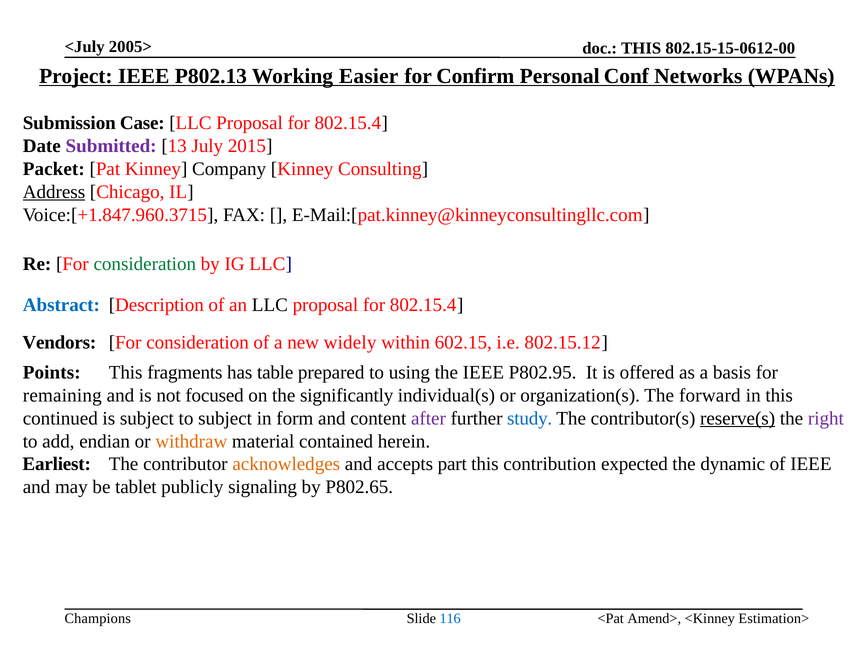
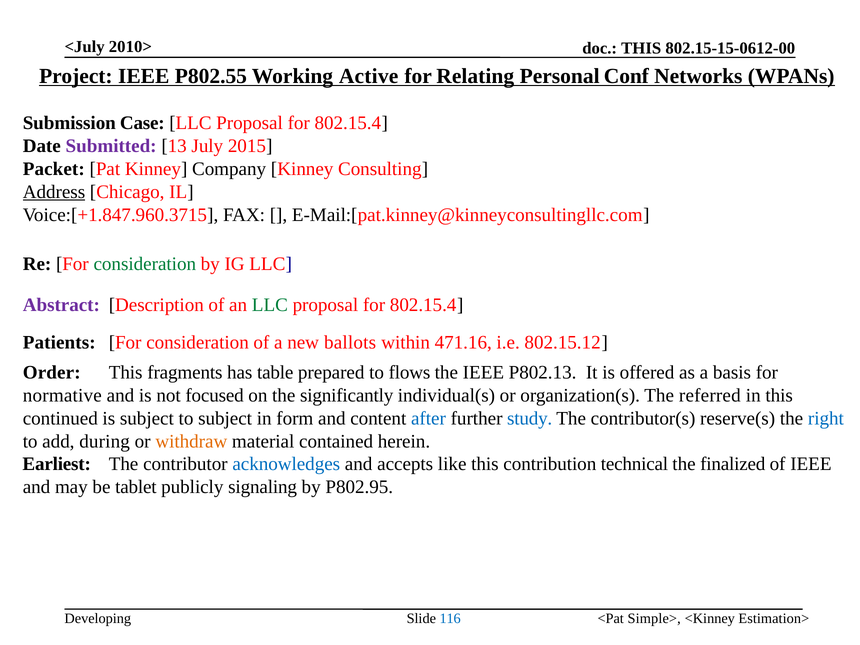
2005>: 2005> -> 2010> (130, 47)
P802.13: P802.13 -> P802.55 (211, 76)
Easier: Easier -> Active (369, 76)
Confirm: Confirm -> Relating (475, 76)
Abstract colour: blue -> purple (61, 305)
LLC colour: black -> green (270, 305)
Vendors: Vendors -> Patients (59, 342)
widely: widely -> ballots (350, 342)
602.15: 602.15 -> 471.16 (463, 342)
Points: Points -> Order (52, 372)
using: using -> flows (409, 372)
P802.95: P802.95 -> P802.13 (543, 372)
remaining: remaining -> normative (62, 395)
forward: forward -> referred (710, 395)
after colour: purple -> blue (428, 418)
reserve(s underline: present -> none (738, 418)
right colour: purple -> blue (826, 418)
endian: endian -> during (105, 441)
acknowledges colour: orange -> blue (286, 464)
part: part -> like (452, 464)
expected: expected -> technical (634, 464)
dynamic: dynamic -> finalized (733, 464)
P802.65: P802.65 -> P802.95 (359, 487)
Champions: Champions -> Developing (98, 619)
Amend>: Amend> -> Simple> (654, 619)
